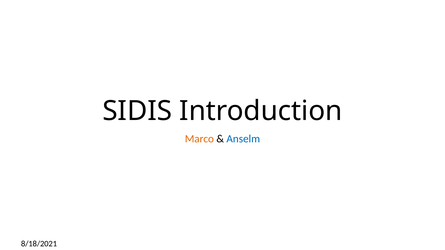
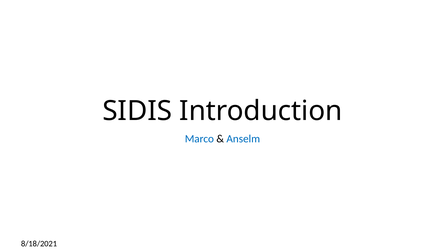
Marco colour: orange -> blue (199, 139)
